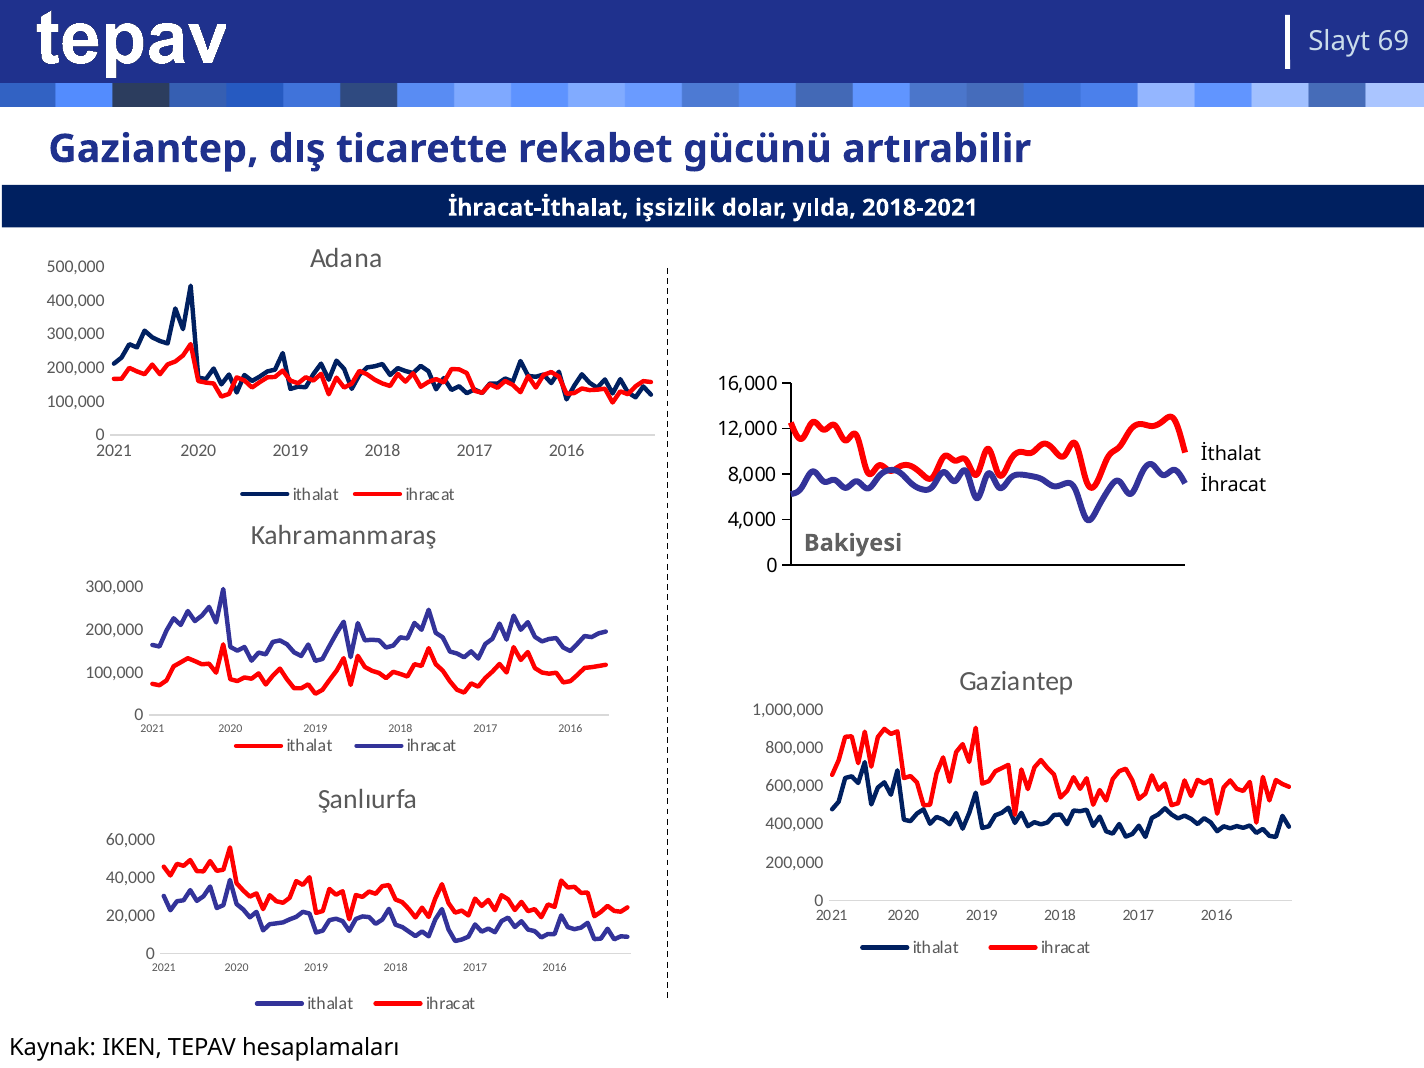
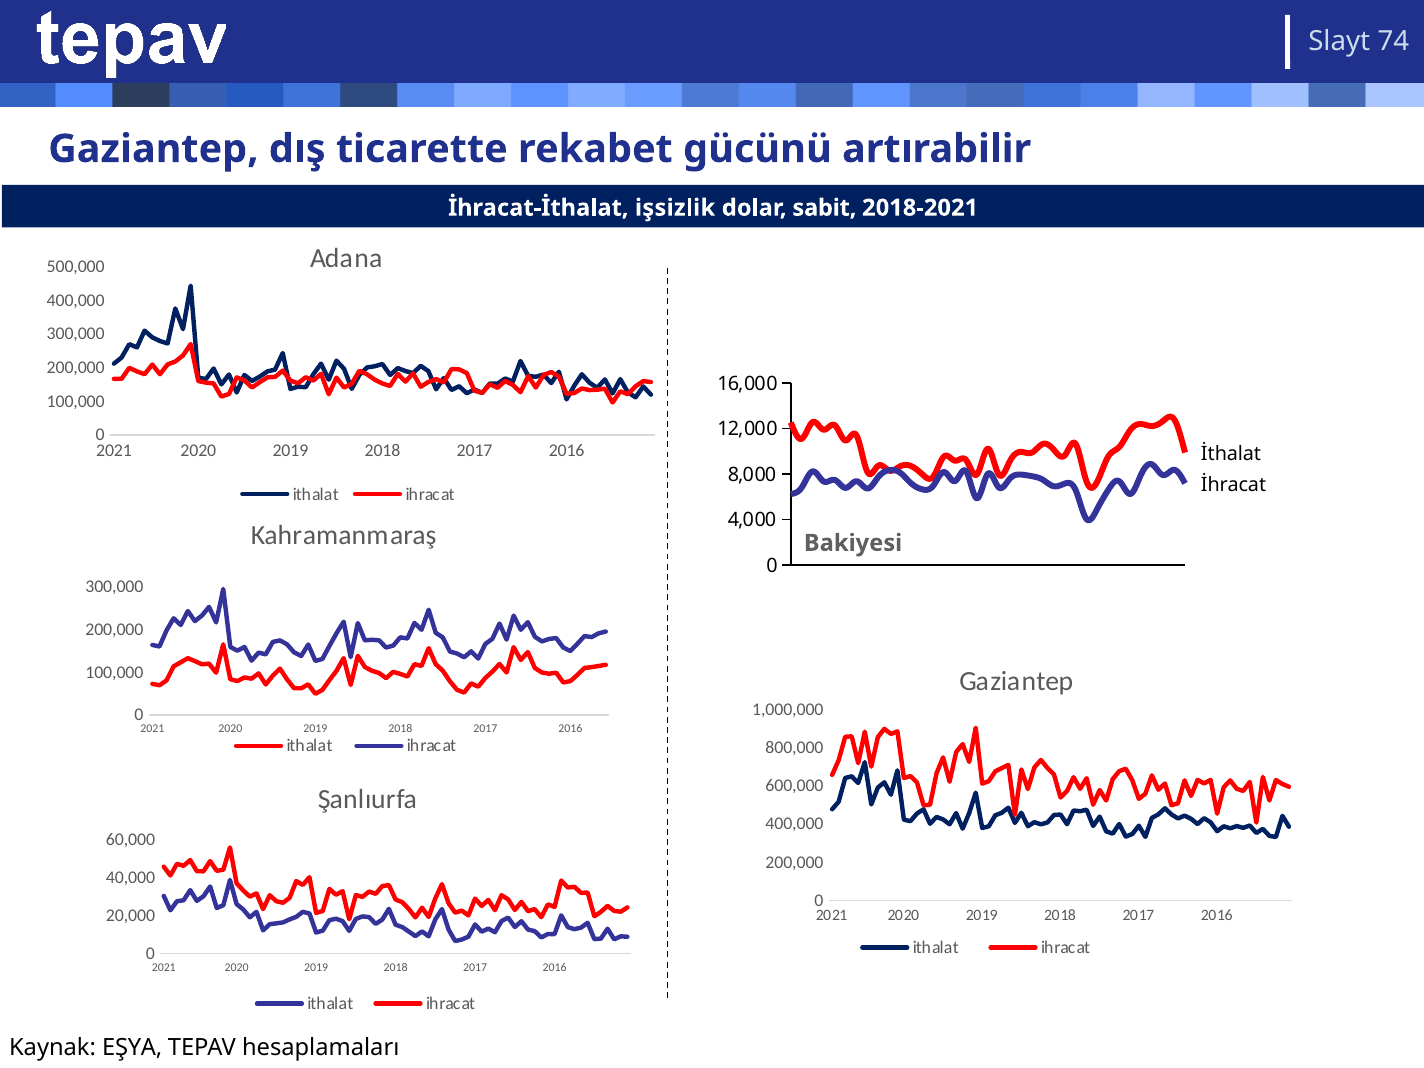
69: 69 -> 74 (1393, 41)
yılda: yılda -> sabit (824, 208)
IKEN: IKEN -> EŞYA (132, 1048)
